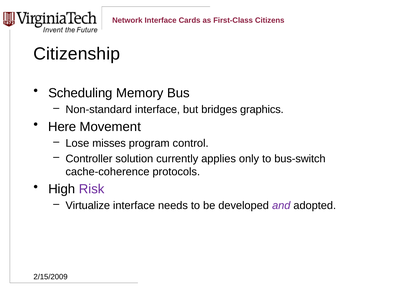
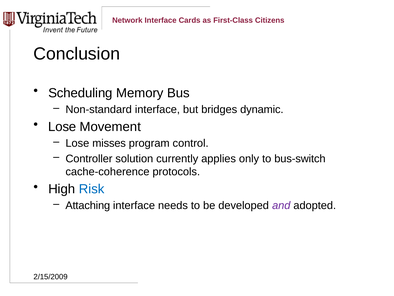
Citizenship: Citizenship -> Conclusion (77, 54)
graphics: graphics -> dynamic (262, 109)
Here: Here -> Lose (62, 127)
Risk colour: purple -> blue (92, 189)
Virtualize: Virtualize -> Attaching (88, 205)
